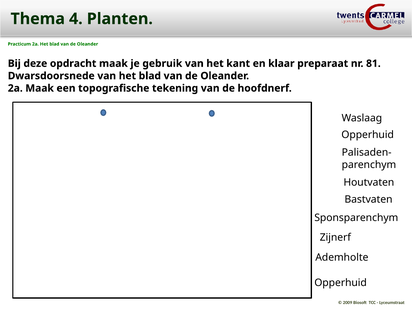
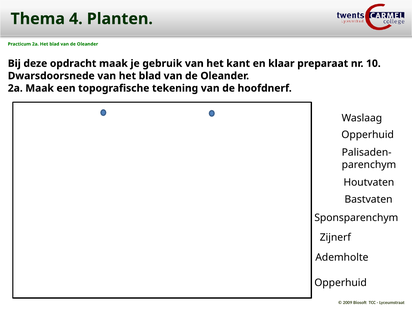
81: 81 -> 10 (373, 63)
